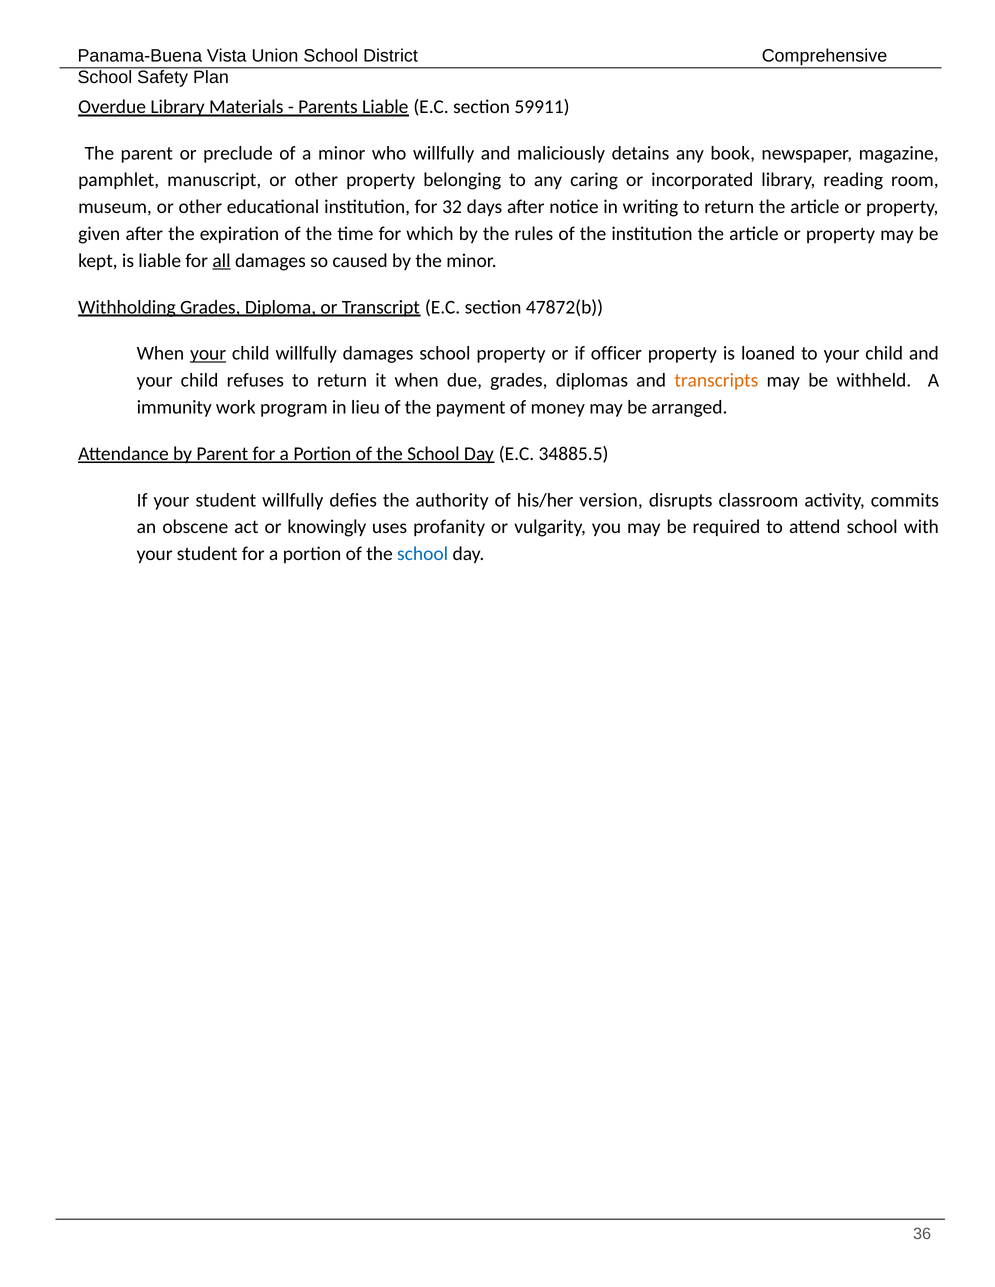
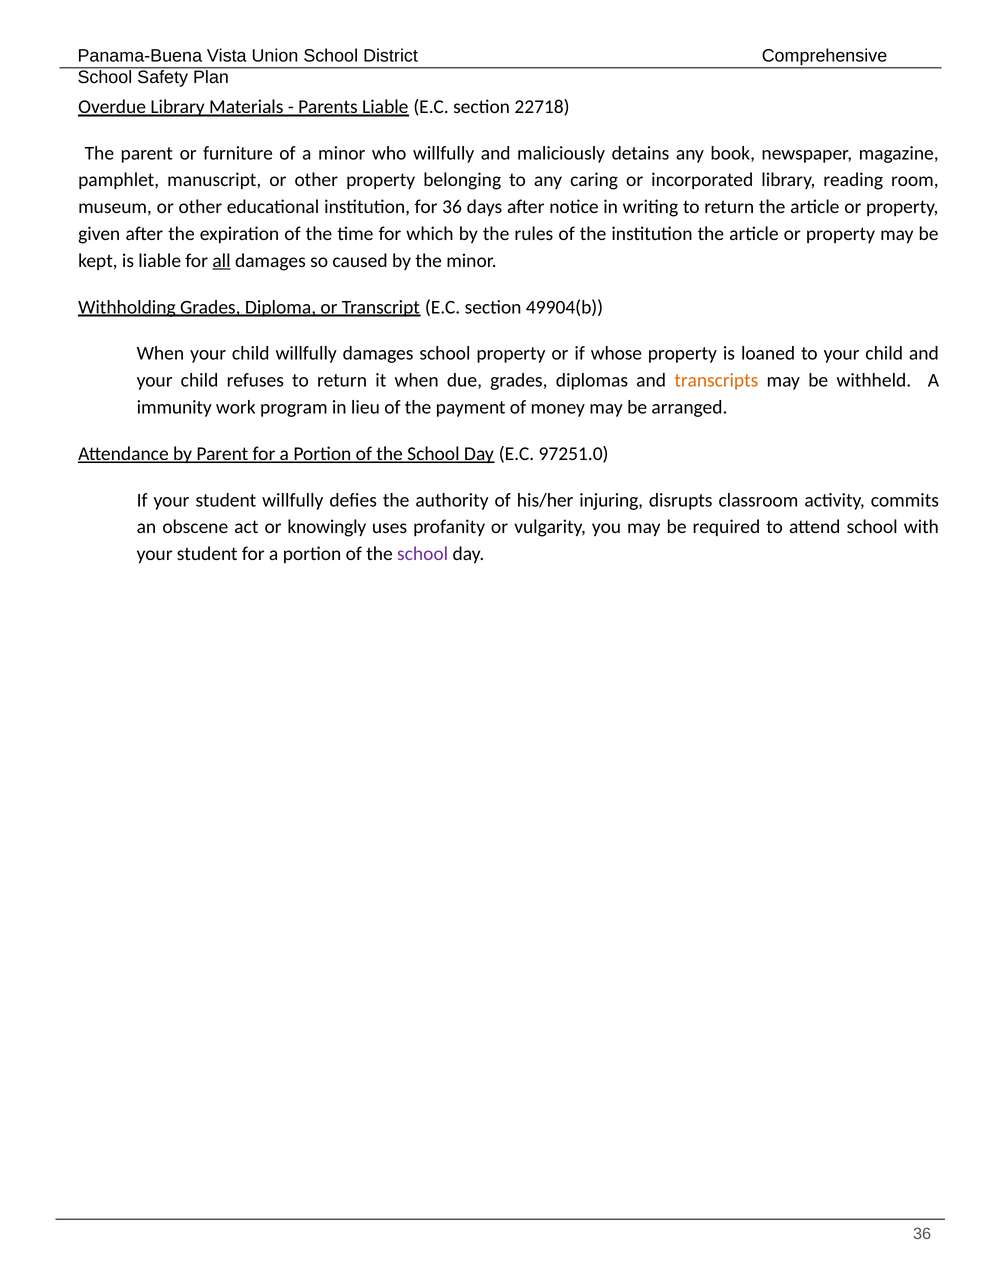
59911: 59911 -> 22718 (542, 107)
preclude: preclude -> furniture (238, 153)
for 32: 32 -> 36 (452, 207)
47872(b: 47872(b -> 49904(b (565, 307)
your underline: present -> none (208, 354)
officer: officer -> whose (616, 354)
34885.5: 34885.5 -> 97251.0 (574, 454)
version: version -> injuring (611, 500)
school colour: blue -> purple (423, 554)
